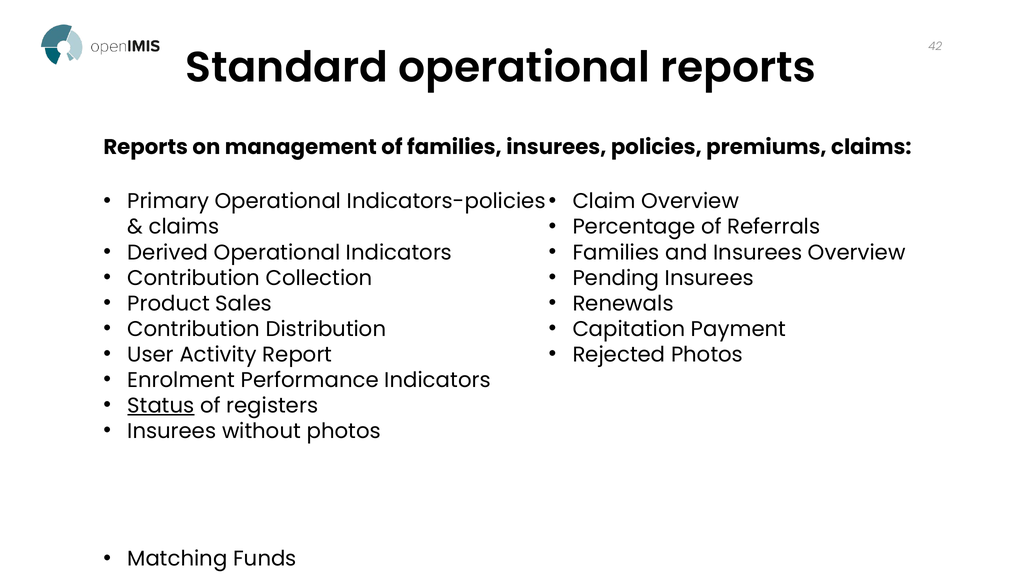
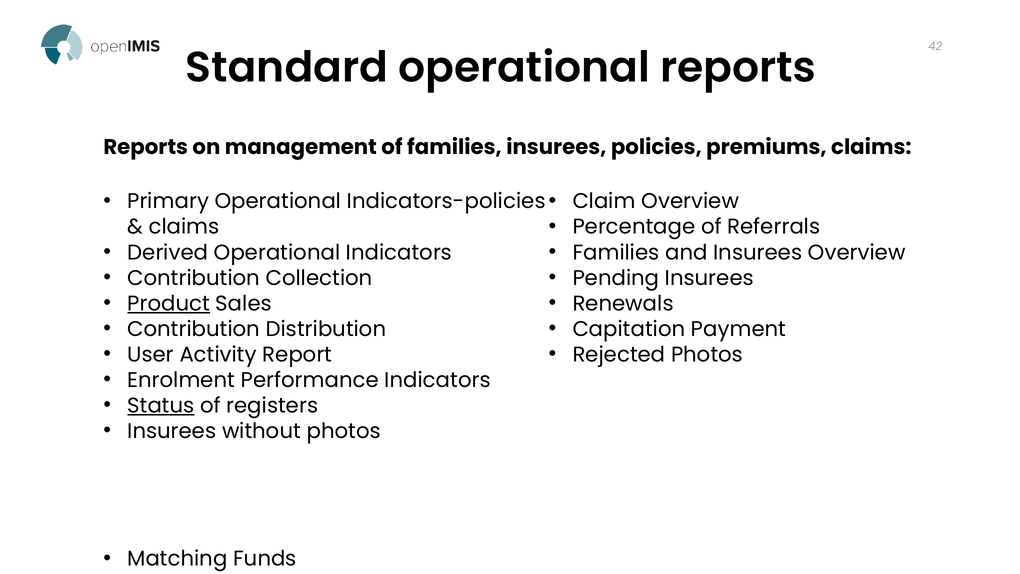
Product underline: none -> present (169, 303)
